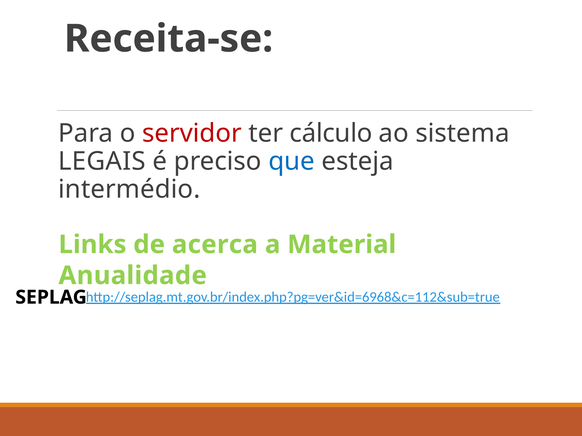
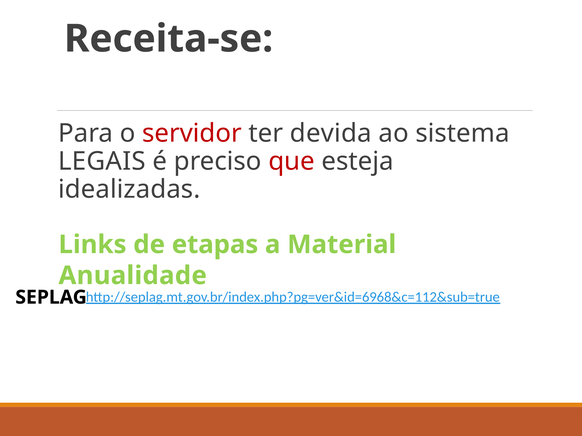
cálculo: cálculo -> devida (331, 134)
que colour: blue -> red (292, 162)
intermédio: intermédio -> idealizadas (129, 189)
acerca: acerca -> etapas (215, 245)
